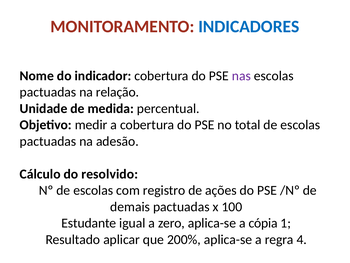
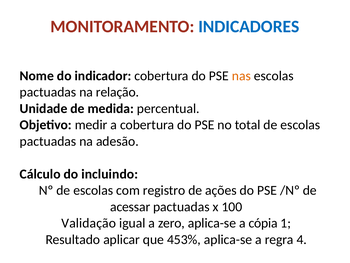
nas colour: purple -> orange (241, 76)
resolvido: resolvido -> incluindo (110, 174)
demais: demais -> acessar (130, 206)
Estudante: Estudante -> Validação (89, 223)
200%: 200% -> 453% (184, 239)
